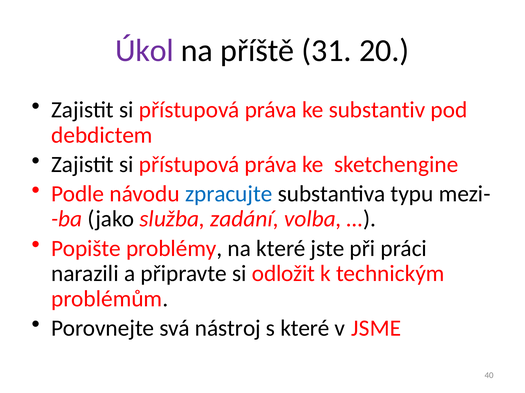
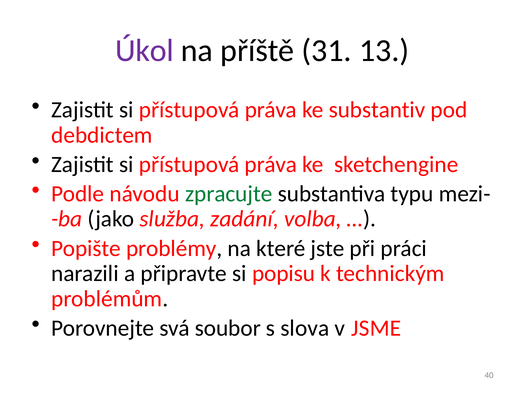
20: 20 -> 13 (384, 51)
zpracujte colour: blue -> green (229, 194)
odložit: odložit -> popisu (283, 274)
nástroj: nástroj -> soubor (228, 329)
s které: které -> slova (305, 329)
